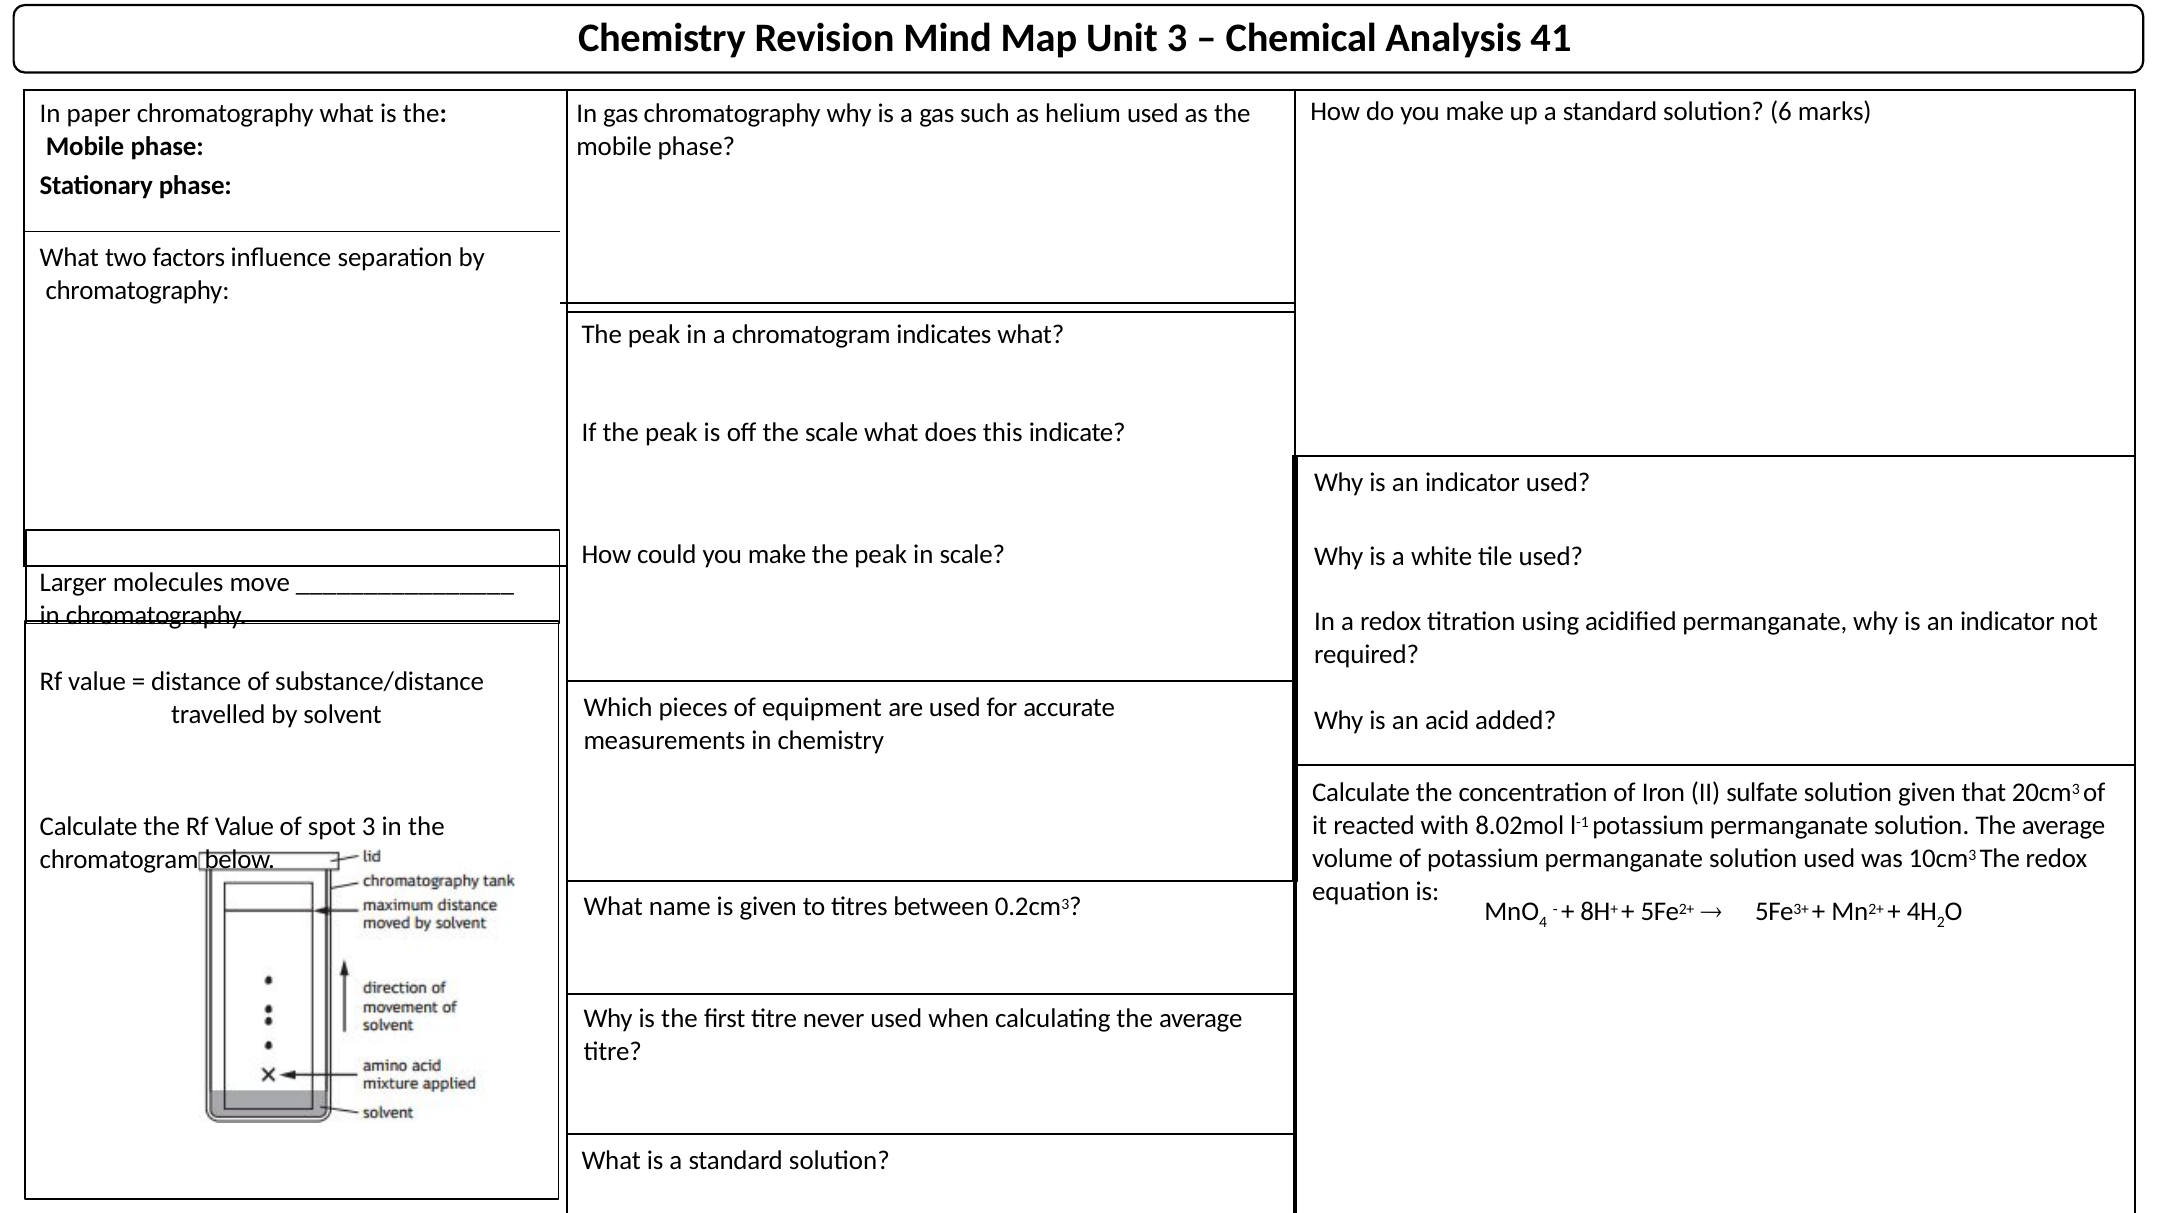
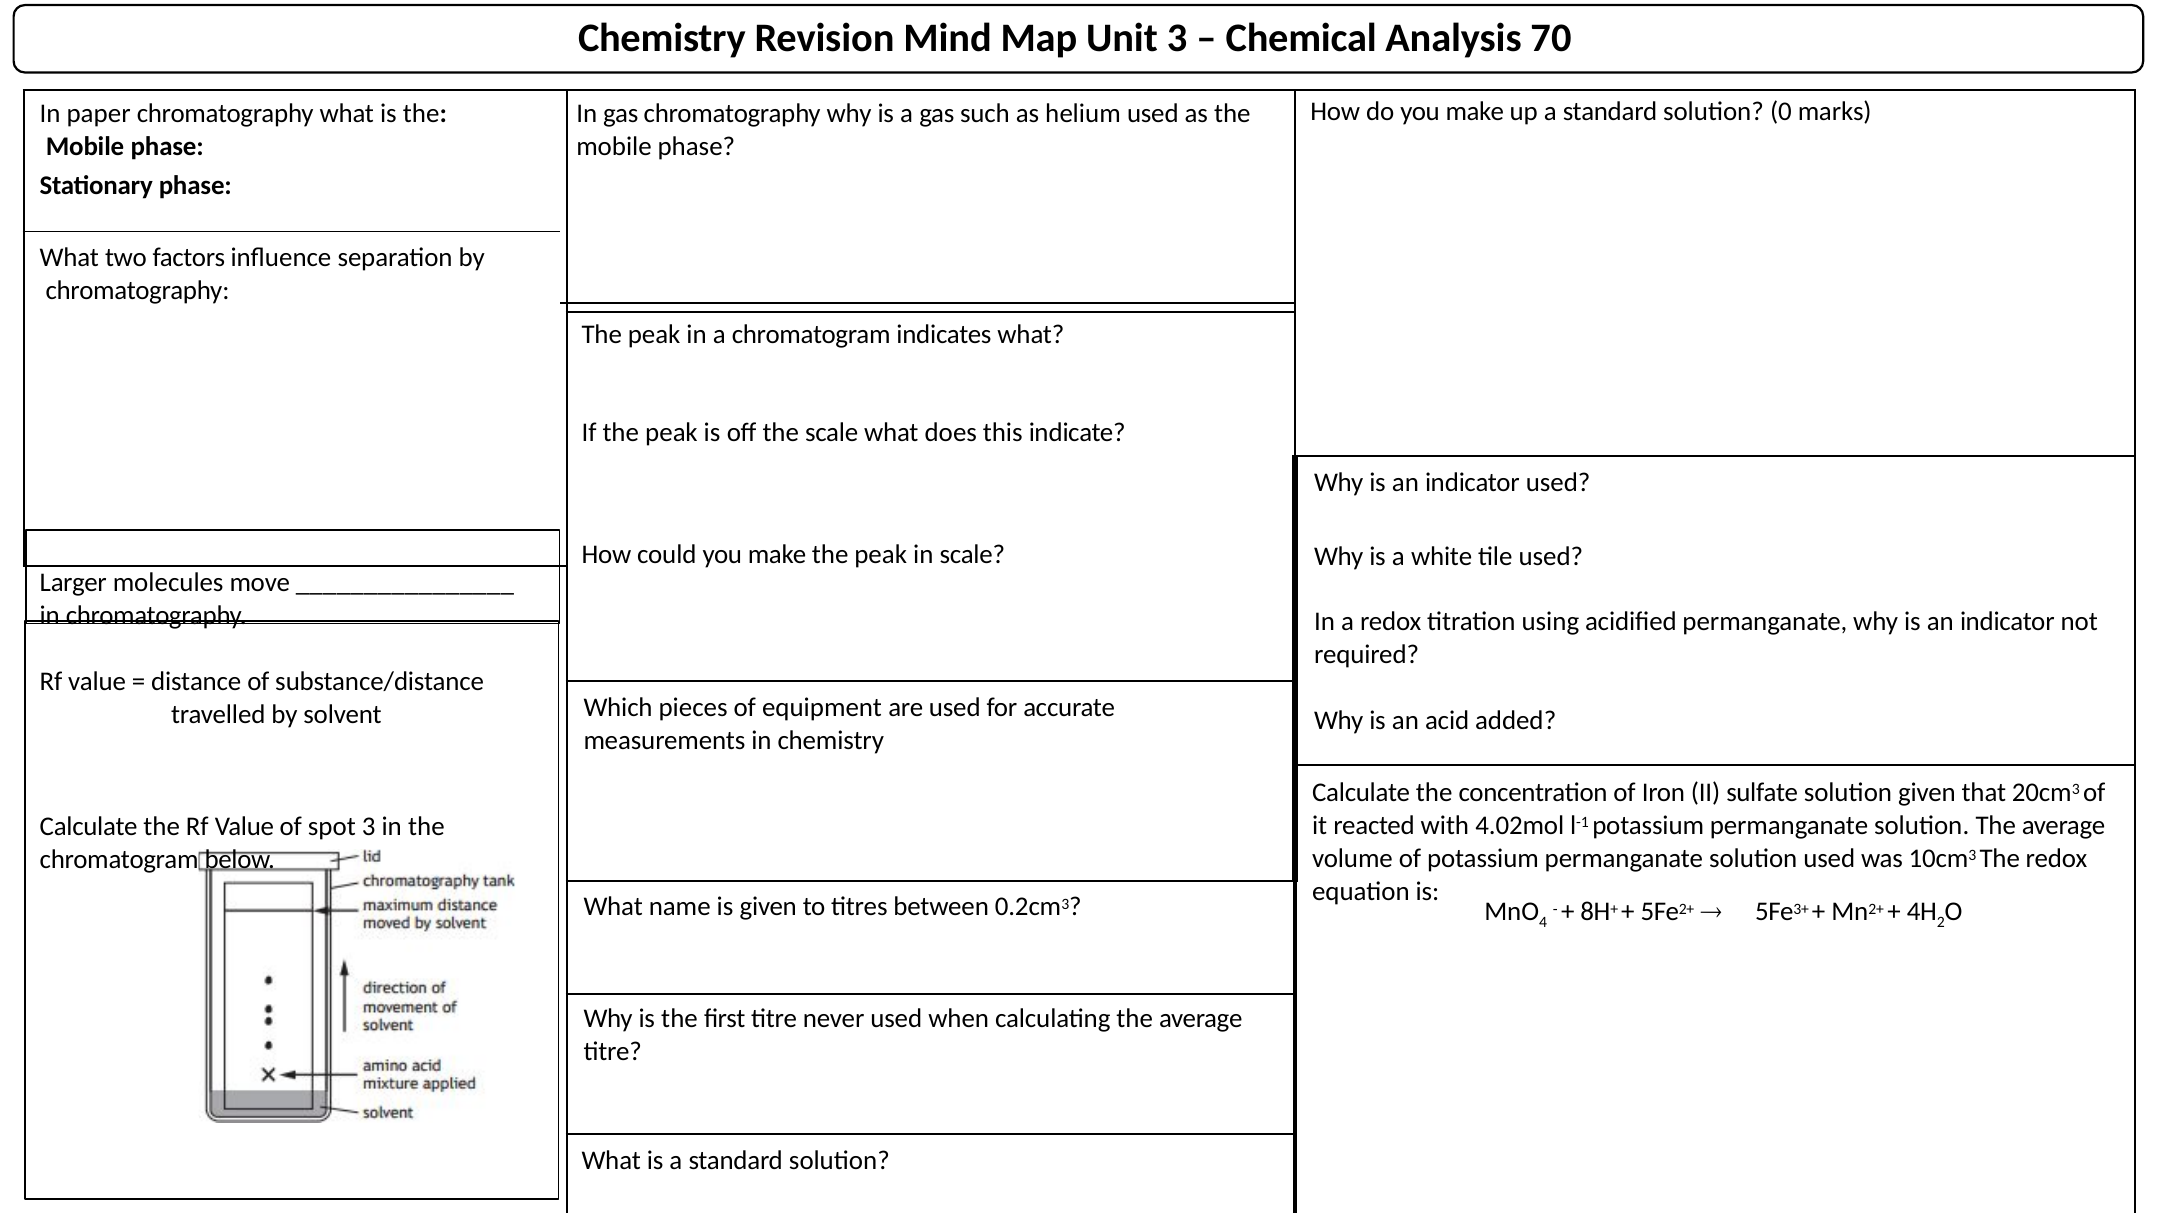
41: 41 -> 70 (1551, 39)
6: 6 -> 0 (1781, 112)
8.02mol: 8.02mol -> 4.02mol (1520, 826)
